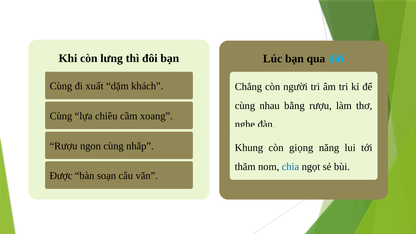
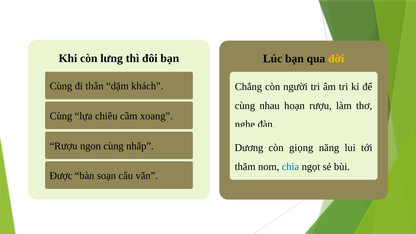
đời colour: light blue -> yellow (336, 59)
xuất: xuất -> thân (94, 86)
bằng: bằng -> hoạn (294, 106)
Khung: Khung -> Dương (249, 148)
